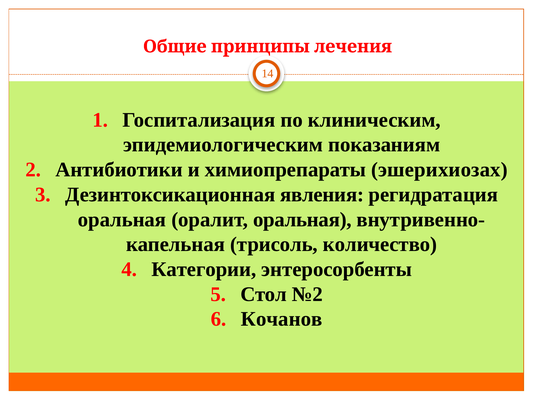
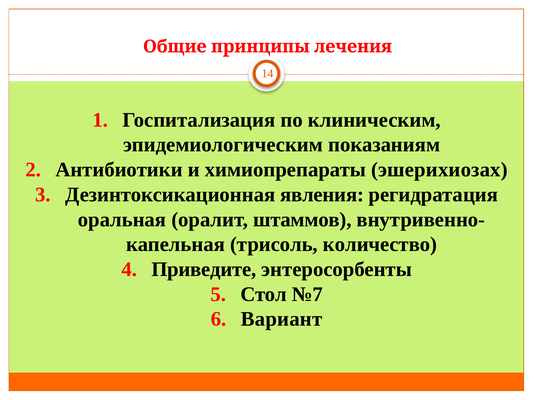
оралит оральная: оральная -> штаммов (302, 219)
Категории: Категории -> Приведите (204, 269)
№2: №2 -> №7 (307, 294)
Кочанов: Кочанов -> Вариант (282, 319)
